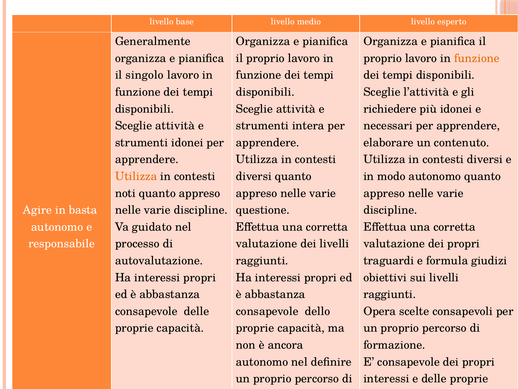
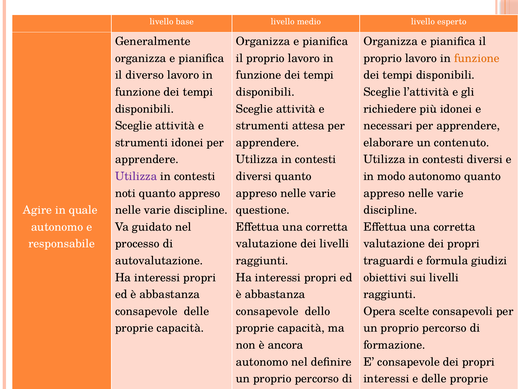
singolo: singolo -> diverso (145, 75)
intera: intera -> attesa (308, 126)
Utilizza colour: orange -> purple (136, 176)
basta: basta -> quale (83, 210)
